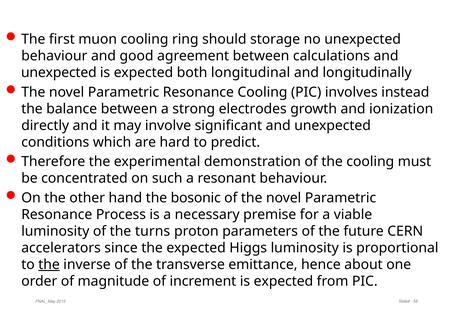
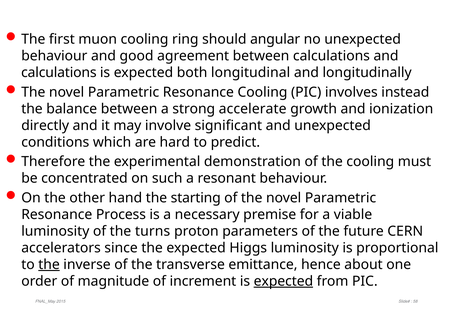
storage: storage -> angular (275, 39)
unexpected: unexpected -> calculations (59, 73)
electrodes: electrodes -> accelerate (253, 109)
bosonic: bosonic -> starting (196, 198)
expected underline: none -> present (283, 281)
